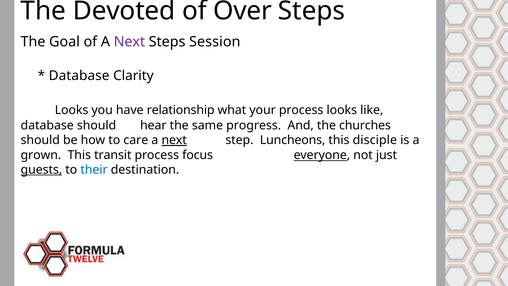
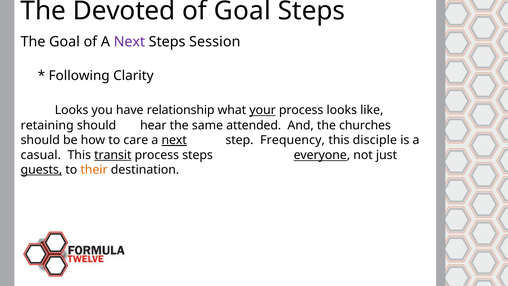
of Over: Over -> Goal (242, 11)
Database: Database -> Following (79, 76)
your underline: none -> present (263, 110)
database: database -> retaining (47, 125)
progress: progress -> attended (254, 125)
Luncheons: Luncheons -> Frequency (293, 140)
grown: grown -> casual (41, 155)
transit underline: none -> present (113, 155)
process focus: focus -> steps (198, 155)
their colour: blue -> orange (94, 170)
